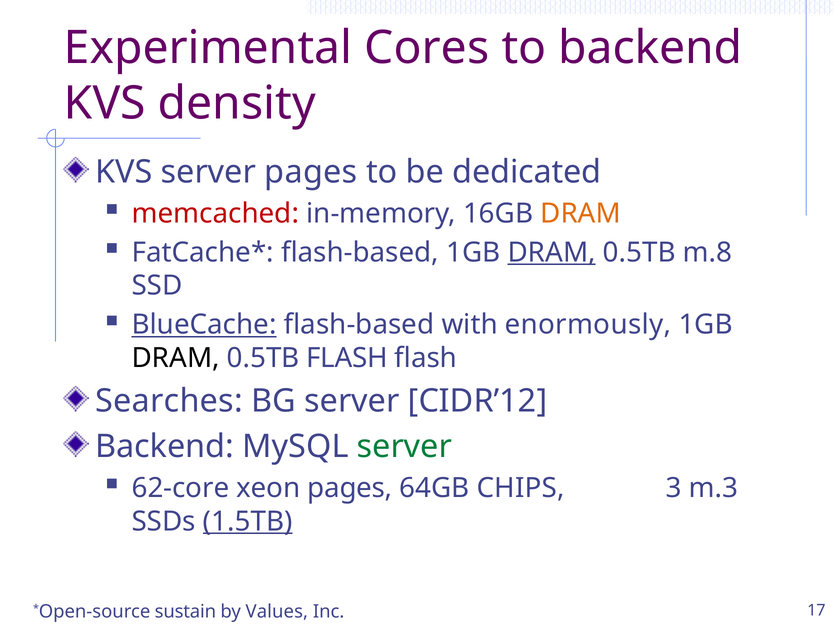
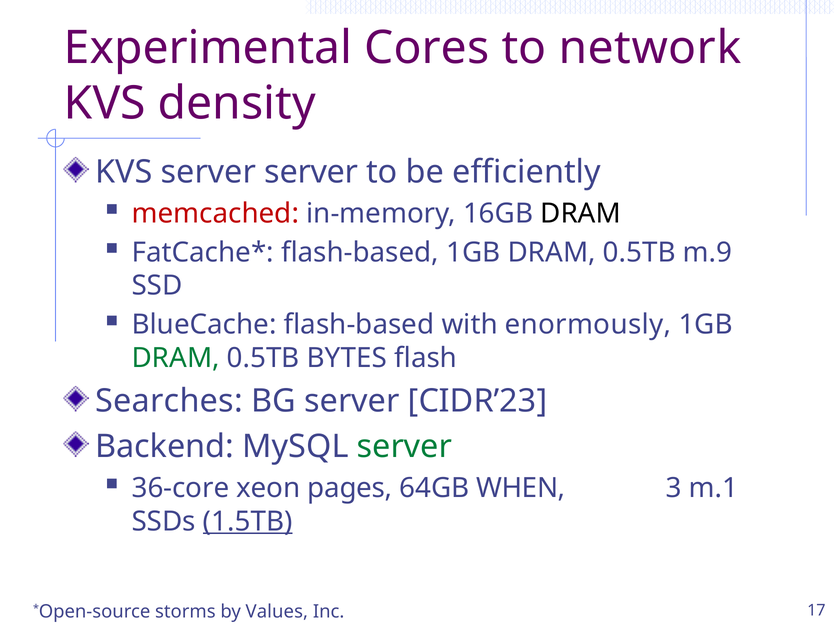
to backend: backend -> network (650, 48)
server pages: pages -> server (311, 172)
dedicated: dedicated -> efficiently (527, 172)
DRAM colour: orange -> black (581, 213)
DRAM underline: present -> none (552, 252)
m.8: m.8 -> m.9 (708, 252)
BlueCache underline: present -> none (204, 324)
DRAM colour: black -> green (176, 358)
0.5TB FLASH: FLASH -> BYTES (347, 358)
CIDR’12: CIDR’12 -> CIDR’23 (478, 401)
62-core: 62-core -> 36-core (180, 488)
CHIPS: CHIPS -> WHEN (521, 488)
m.3: m.3 -> m.1 (714, 488)
sustain: sustain -> storms (185, 611)
